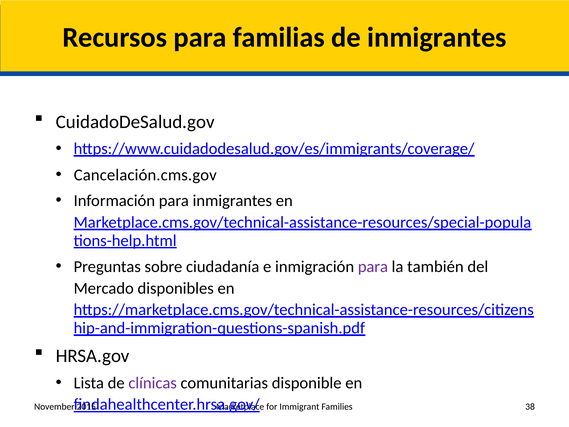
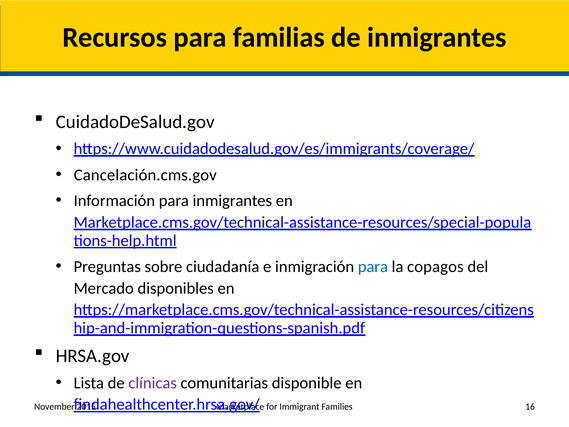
para colour: purple -> blue (373, 267)
también: también -> copagos (435, 267)
38: 38 -> 16 (530, 406)
